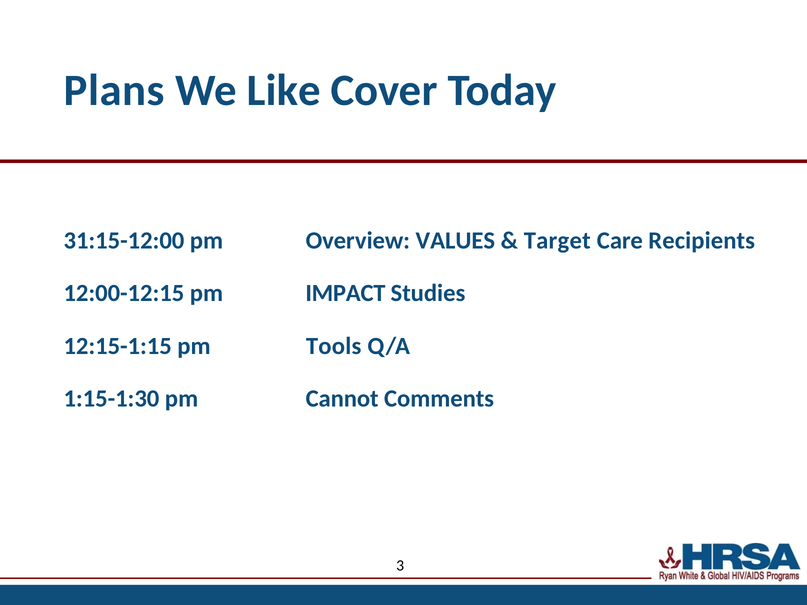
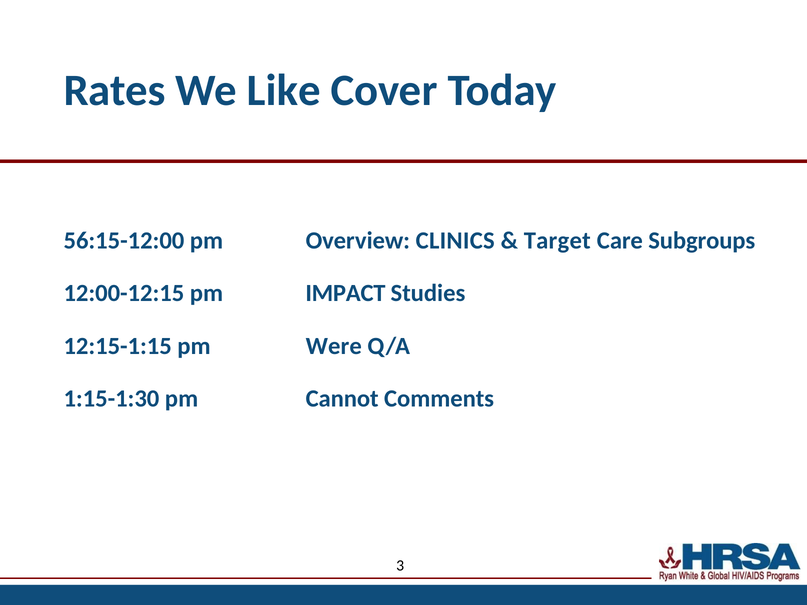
Plans: Plans -> Rates (115, 90)
31:15-12:00: 31:15-12:00 -> 56:15-12:00 (124, 241)
VALUES: VALUES -> CLINICS (455, 241)
Recipients: Recipients -> Subgroups (702, 241)
Tools: Tools -> Were (334, 346)
